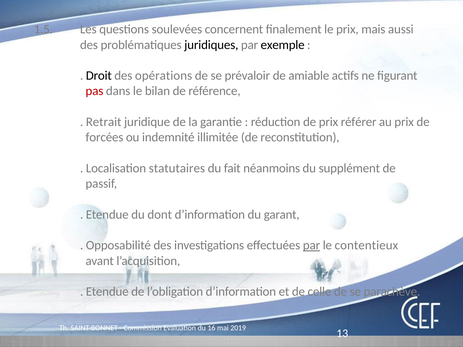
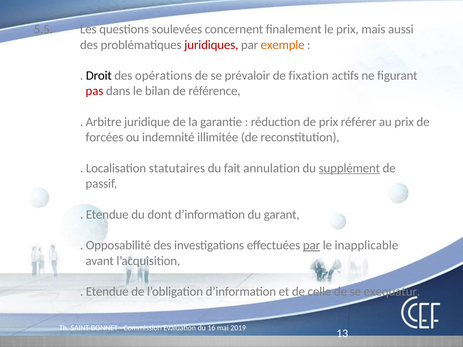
1.5: 1.5 -> 5.5 (43, 29)
juridiques colour: black -> red (211, 45)
exemple colour: black -> orange (283, 45)
amiable: amiable -> fixation (309, 76)
Retrait: Retrait -> Arbitre (104, 122)
néanmoins: néanmoins -> annulation (272, 168)
supplément underline: none -> present (349, 168)
contentieux: contentieux -> inapplicable (366, 246)
parachève: parachève -> exequatur (392, 292)
